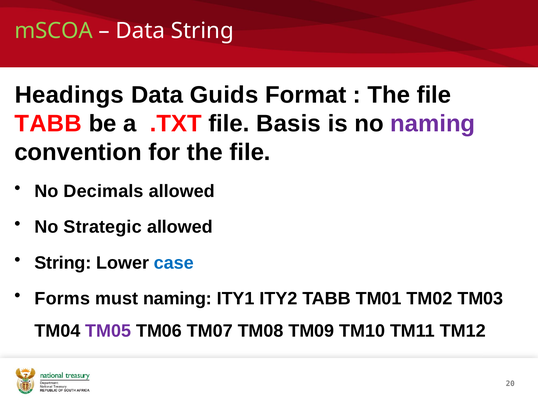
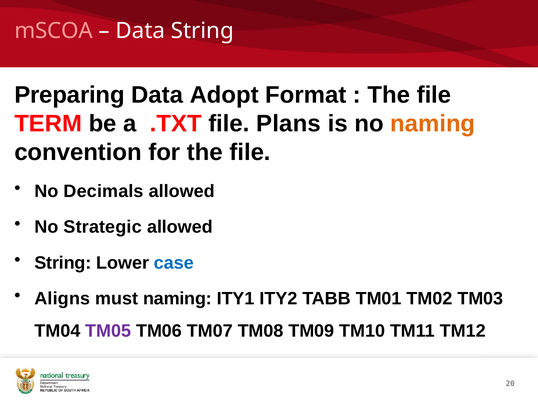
mSCOA colour: light green -> pink (54, 31)
Headings: Headings -> Preparing (70, 95)
Guids: Guids -> Adopt (224, 95)
TABB: TABB -> TERM (48, 124)
Basis: Basis -> Plans (289, 124)
naming colour: purple -> orange (433, 124)
Forms: Forms -> Aligns (62, 299)
